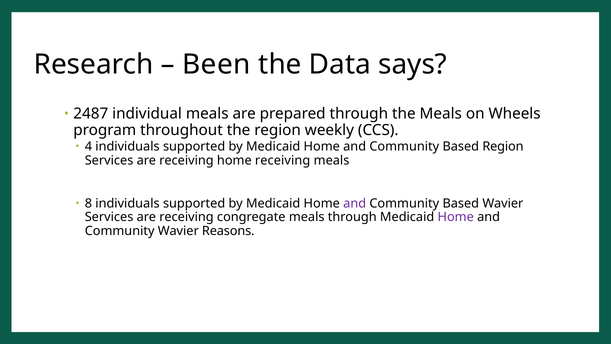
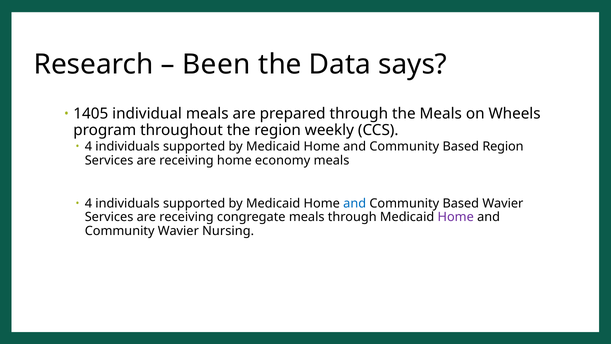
2487: 2487 -> 1405 (91, 114)
home receiving: receiving -> economy (283, 160)
8: 8 -> 4 (88, 203)
and colour: purple -> blue (355, 203)
Reasons: Reasons -> Nursing (228, 231)
